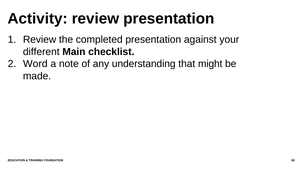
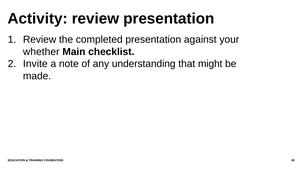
different: different -> whether (41, 52)
Word: Word -> Invite (35, 64)
